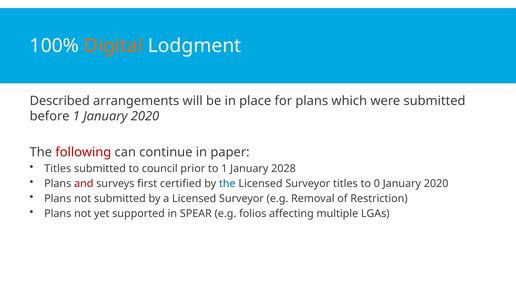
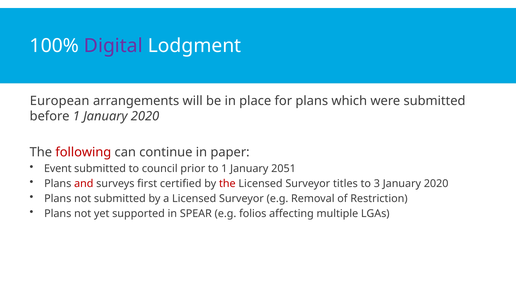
Digital colour: orange -> purple (113, 46)
Described: Described -> European (60, 101)
Titles: Titles -> Event (58, 169)
2028: 2028 -> 2051 (284, 169)
the colour: blue -> red (227, 184)
0: 0 -> 3 (377, 184)
